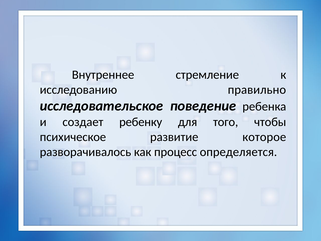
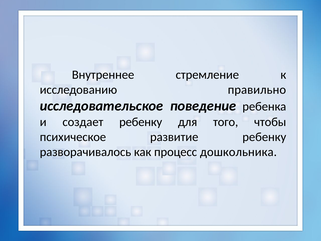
развитие которое: которое -> ребенку (264, 137)
определяется: определяется -> дошкольника (238, 152)
